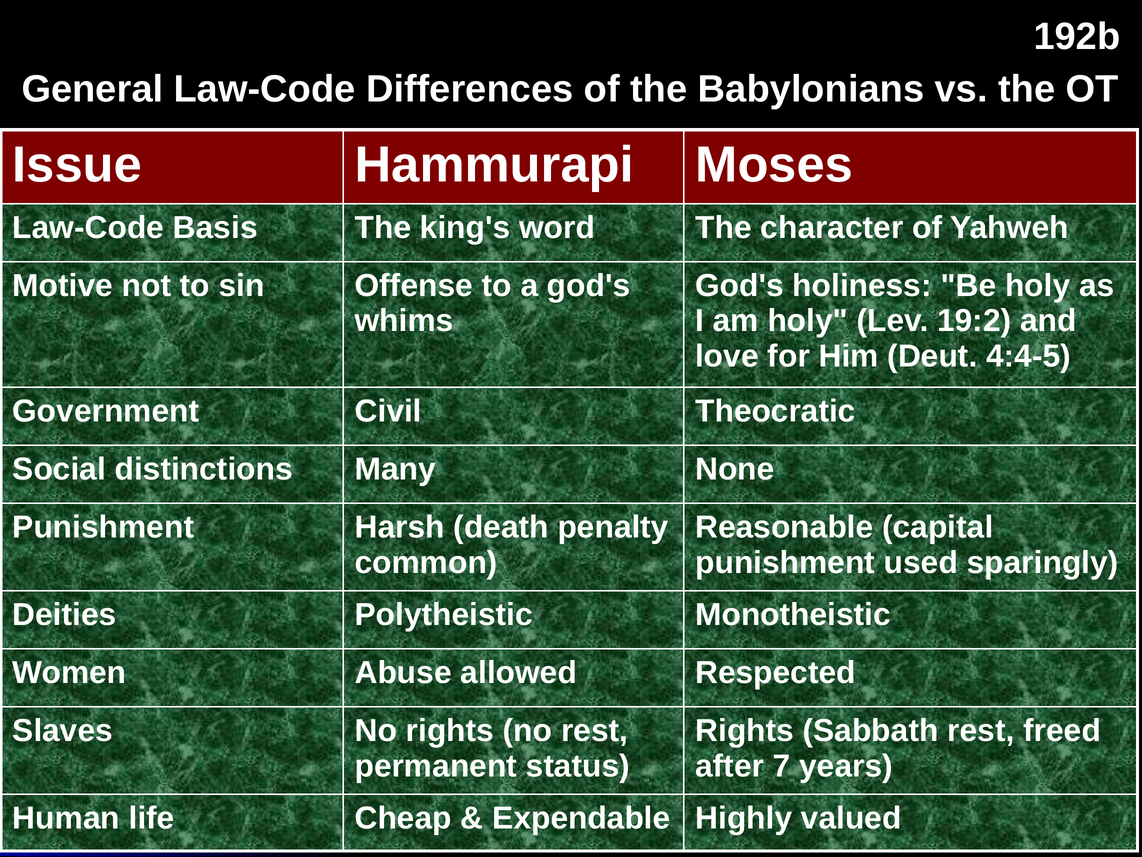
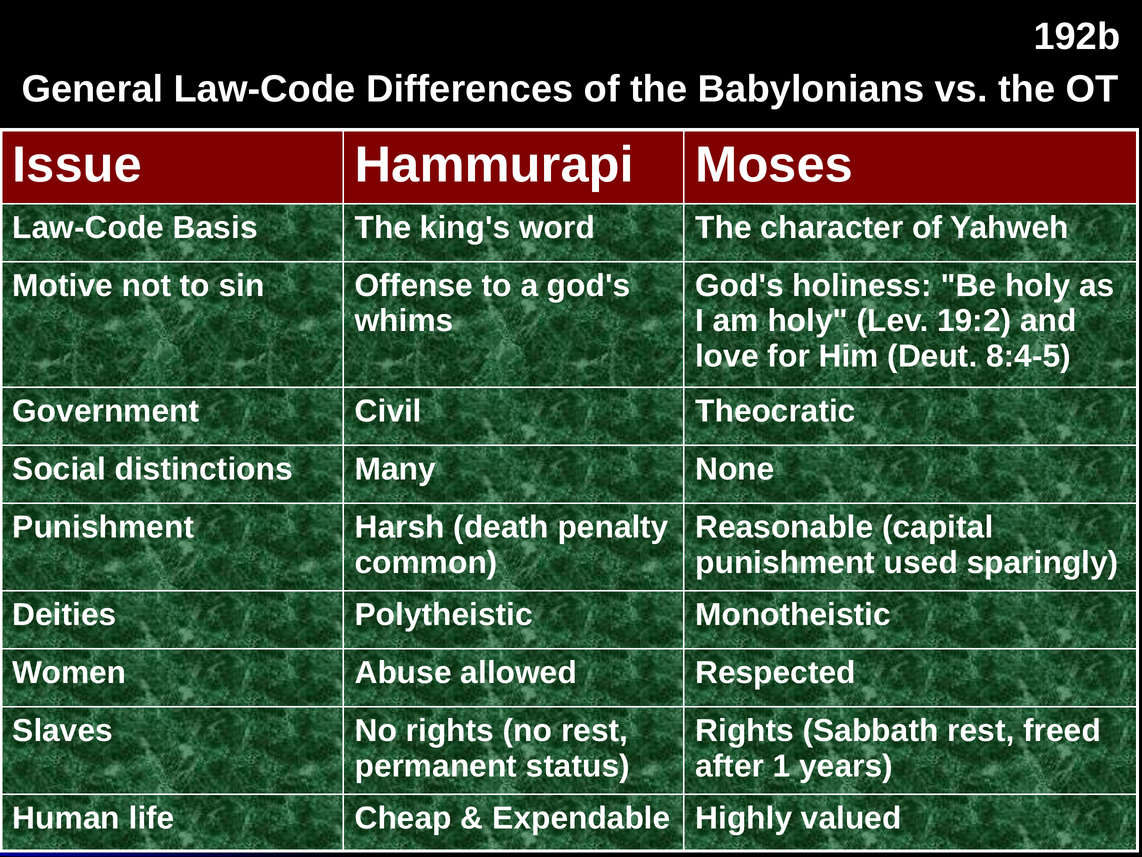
4:4-5: 4:4-5 -> 8:4-5 (1028, 356)
7: 7 -> 1 (782, 766)
